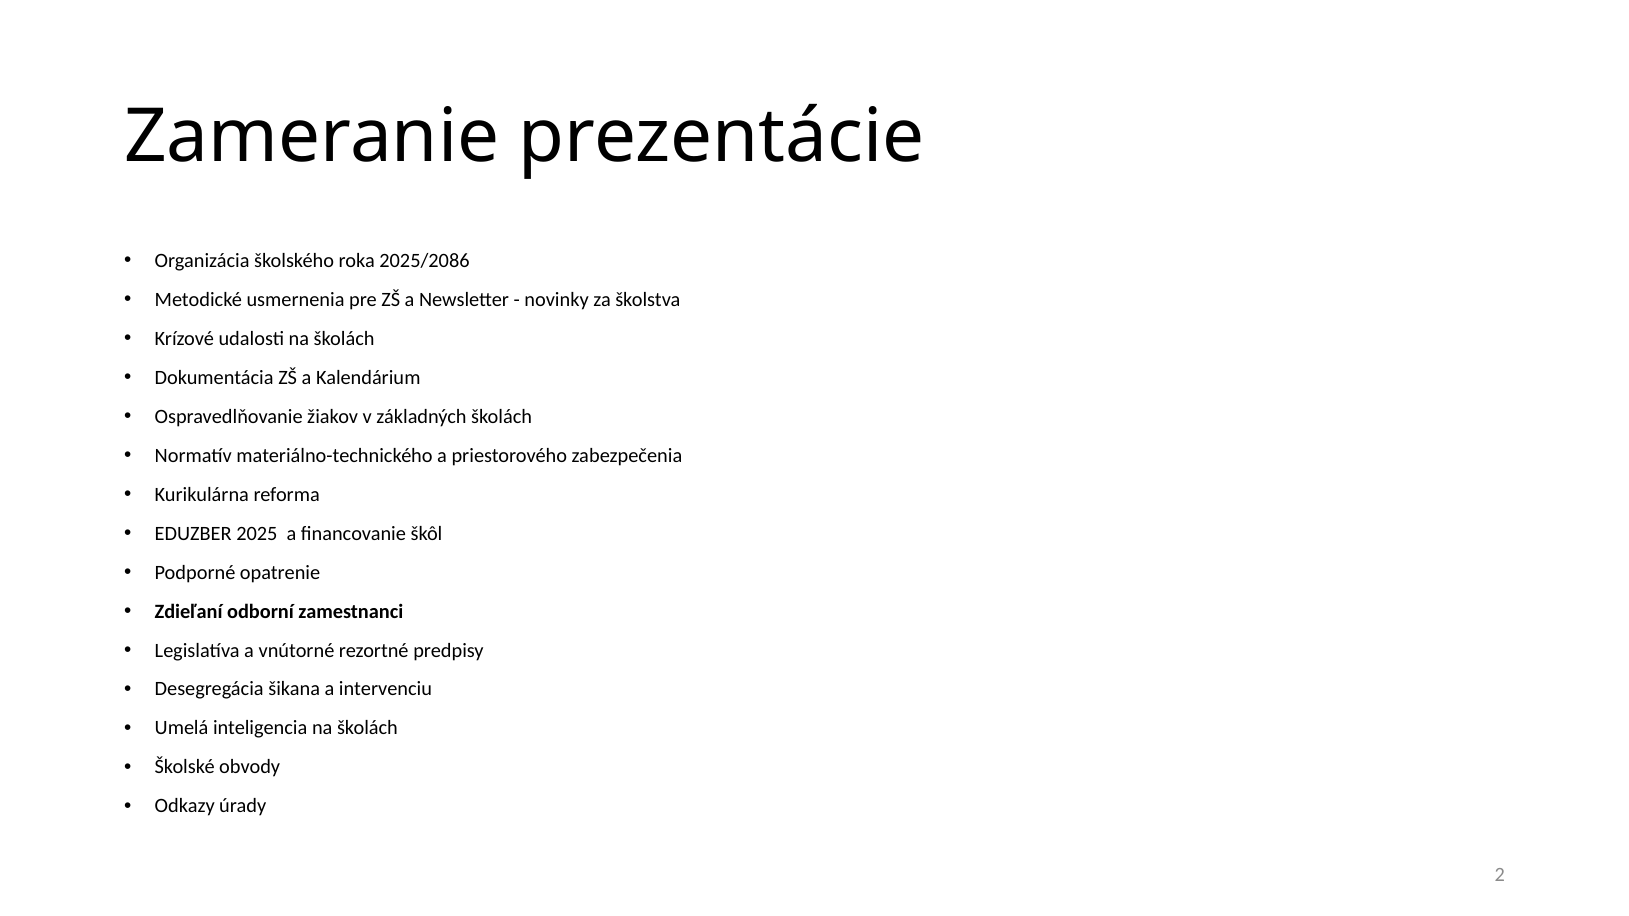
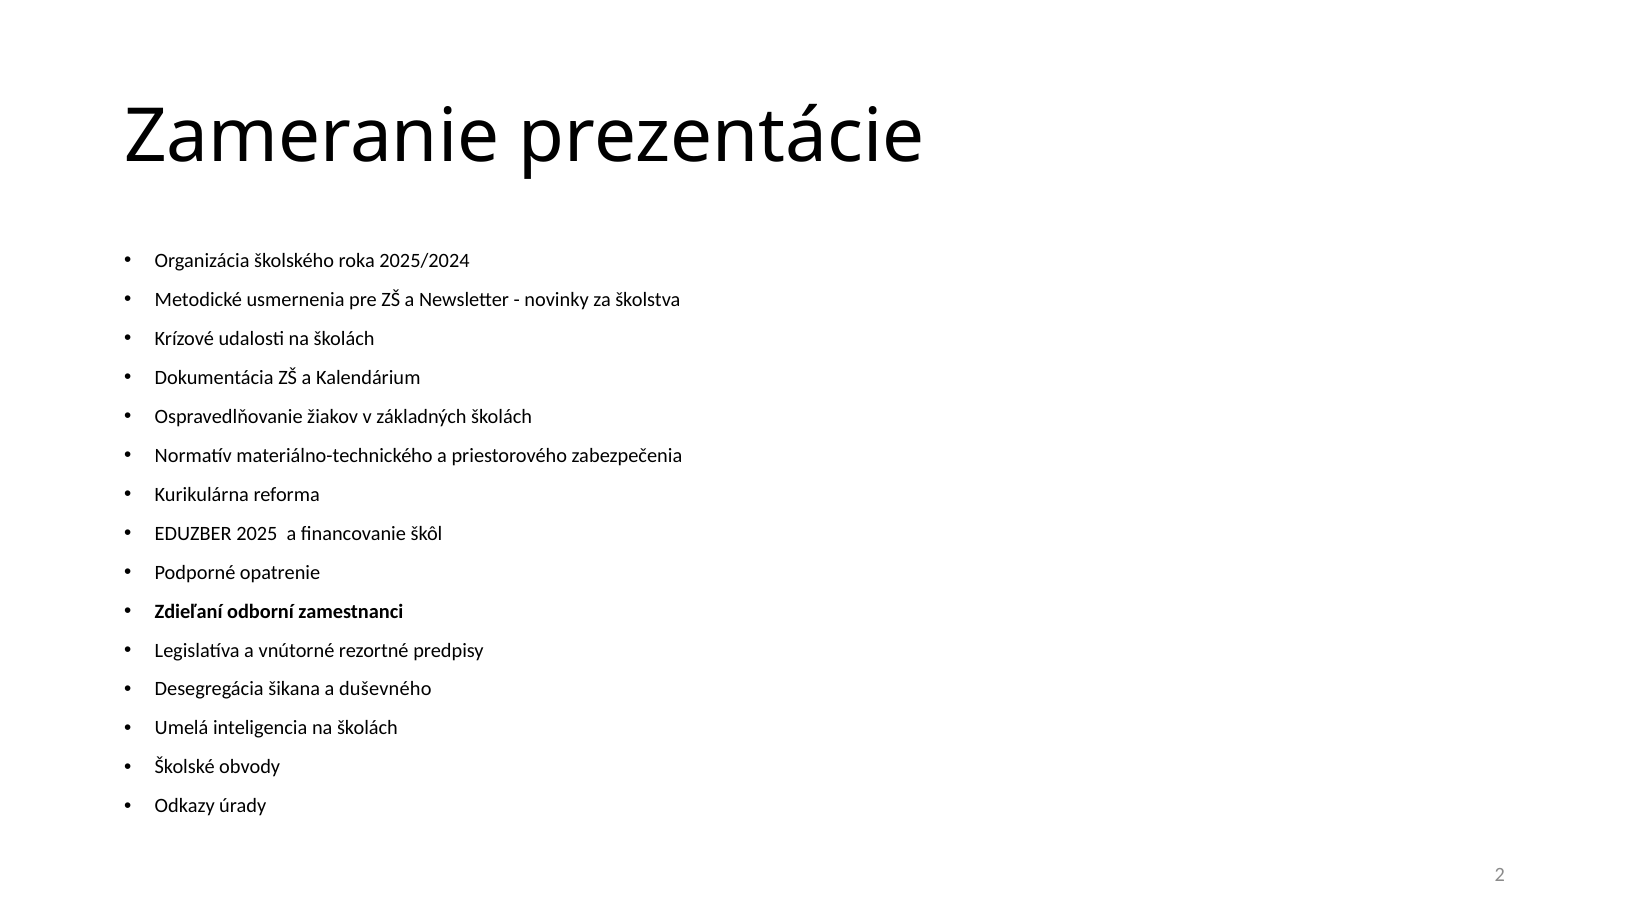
2025/2086: 2025/2086 -> 2025/2024 (425, 261)
intervenciu: intervenciu -> duševného (385, 689)
